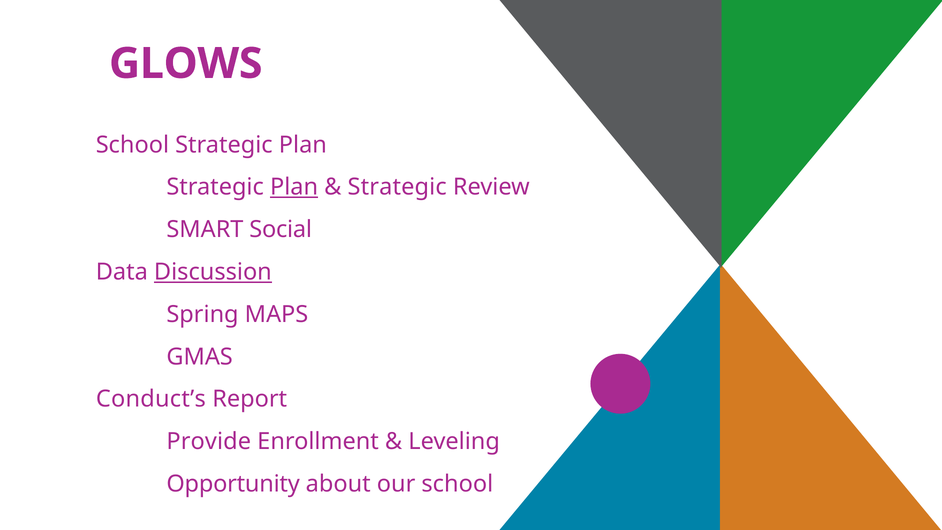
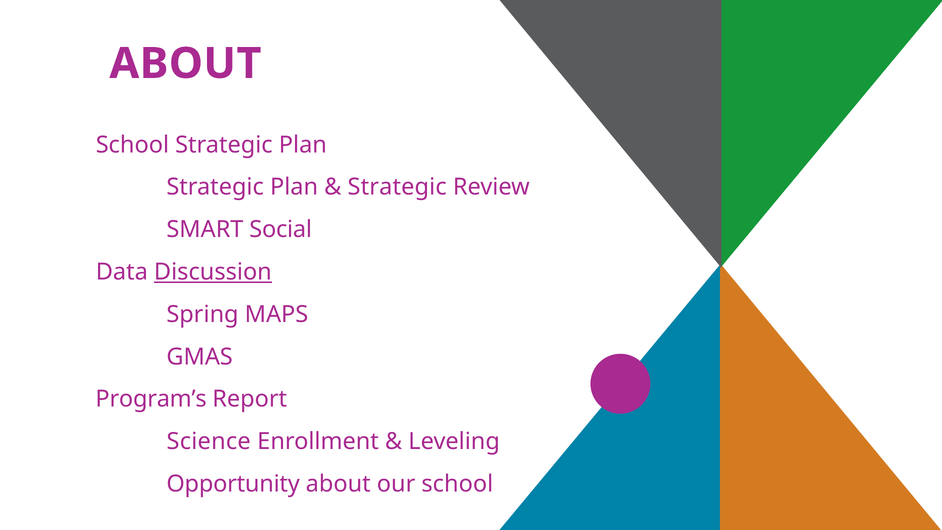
GLOWS: GLOWS -> ABOUT (185, 64)
Plan underline: present -> none (294, 187)
Conduct’s: Conduct’s -> Program’s (151, 399)
Provide: Provide -> Science (209, 441)
